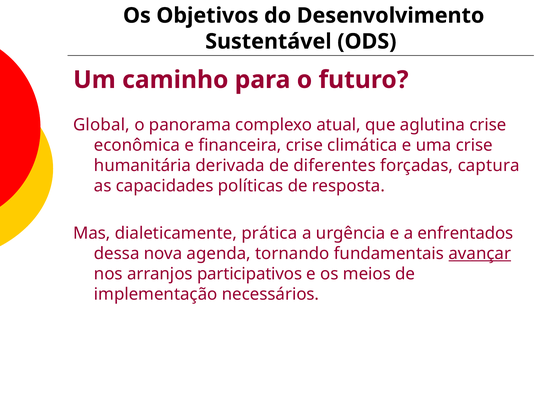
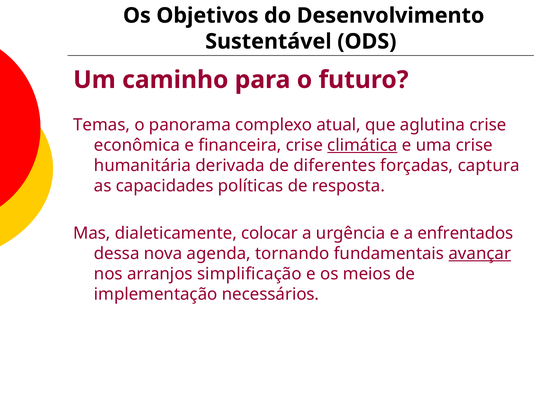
Global: Global -> Temas (102, 125)
climática underline: none -> present (362, 145)
prática: prática -> colocar (270, 233)
participativos: participativos -> simplificação (249, 274)
